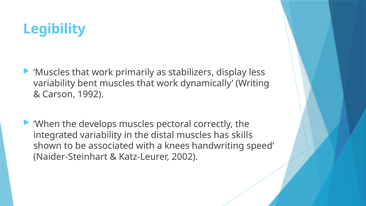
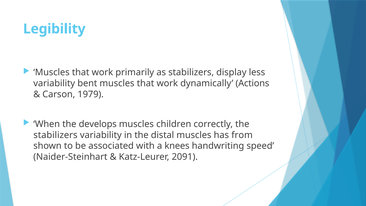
Writing: Writing -> Actions (252, 83)
1992: 1992 -> 1979 (91, 94)
pectoral: pectoral -> children (174, 124)
integrated: integrated -> stabilizers (55, 135)
skills: skills -> from (242, 135)
2002: 2002 -> 2091 (185, 157)
